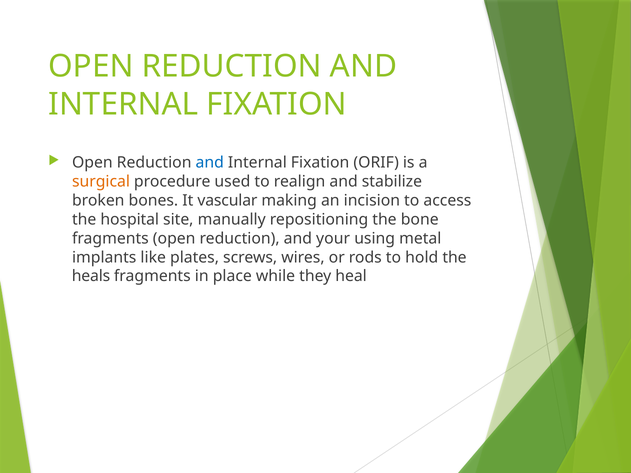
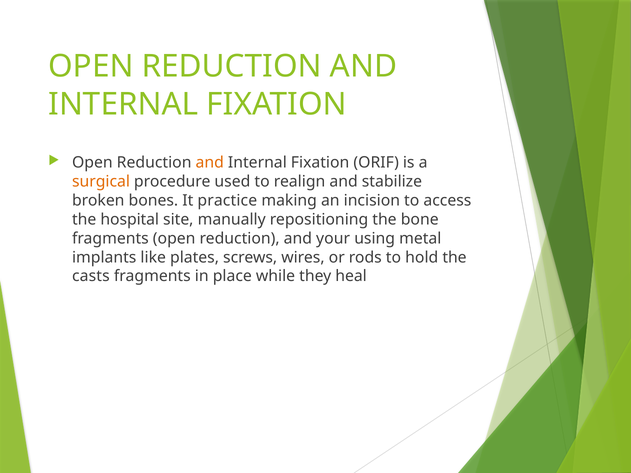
and colour: blue -> orange (210, 163)
vascular: vascular -> practice (227, 201)
heals: heals -> casts (91, 276)
